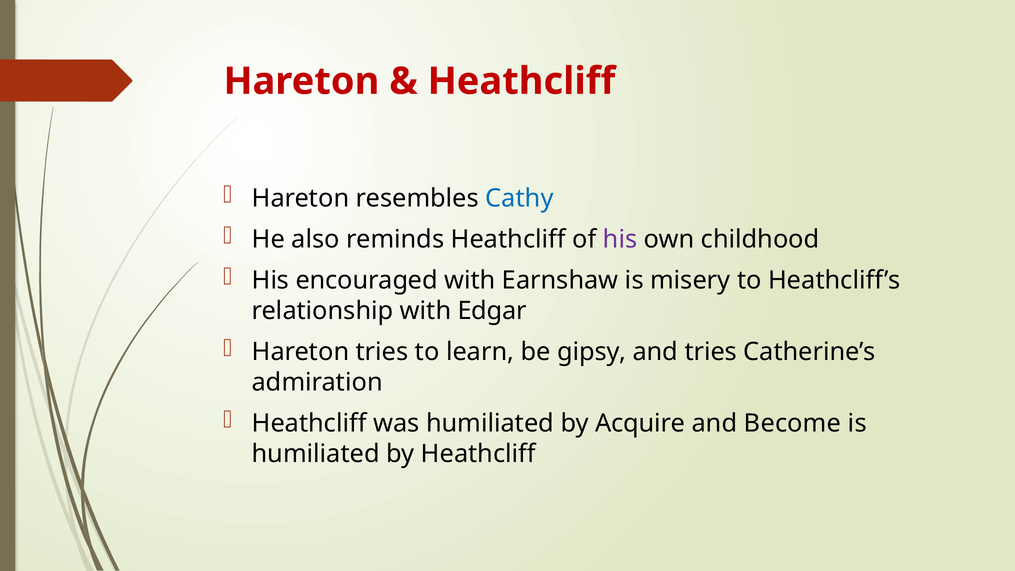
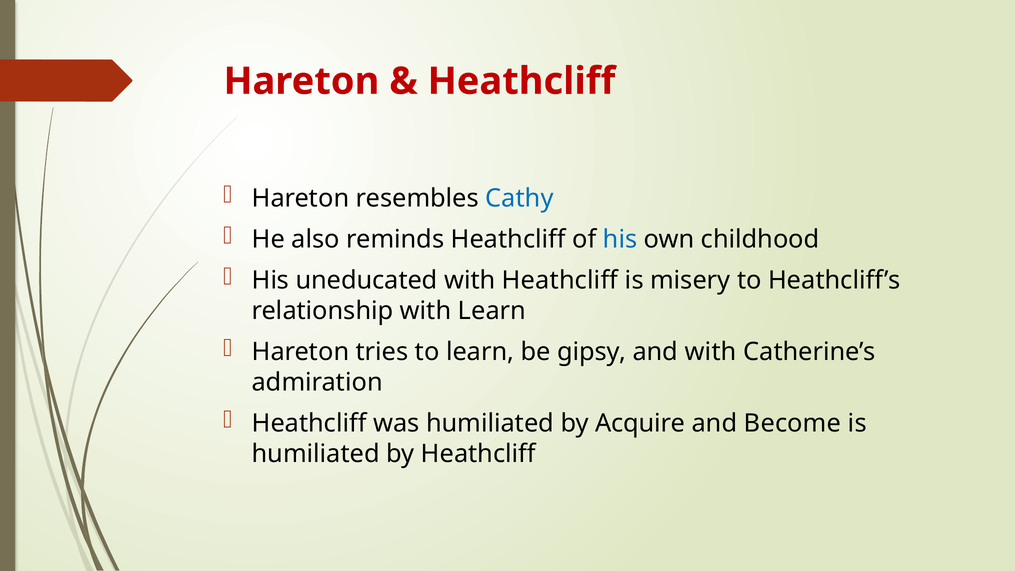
his colour: purple -> blue (620, 239)
encouraged: encouraged -> uneducated (367, 281)
with Earnshaw: Earnshaw -> Heathcliff (560, 281)
with Edgar: Edgar -> Learn (492, 311)
and tries: tries -> with (711, 352)
